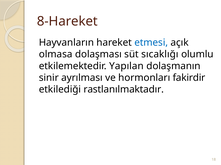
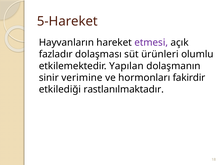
8-Hareket: 8-Hareket -> 5-Hareket (67, 21)
etmesi colour: blue -> purple (151, 43)
olmasa: olmasa -> fazladır (56, 54)
sıcaklığı: sıcaklığı -> ürünleri (160, 54)
ayrılması: ayrılması -> verimine (82, 78)
